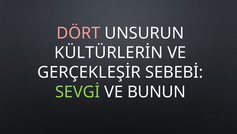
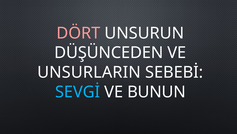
KÜLTÜRLERİN: KÜLTÜRLERİN -> DÜŞÜNCEDEN (109, 52)
GERÇEKLEŞİR: GERÇEKLEŞİR -> UNSURLARIN (89, 72)
SEVGİ colour: light green -> light blue (78, 92)
